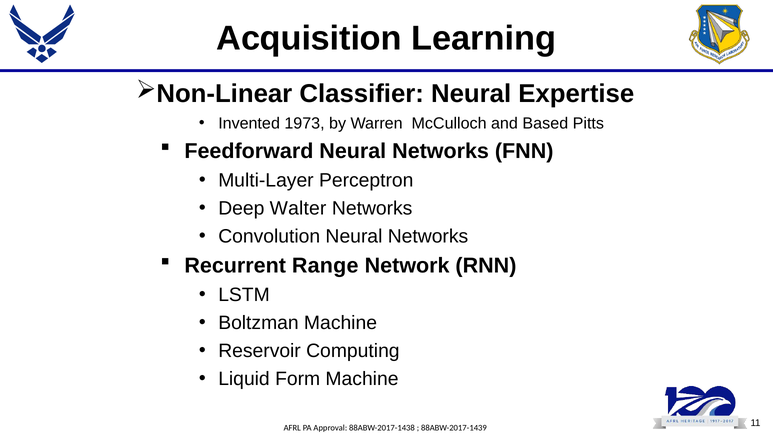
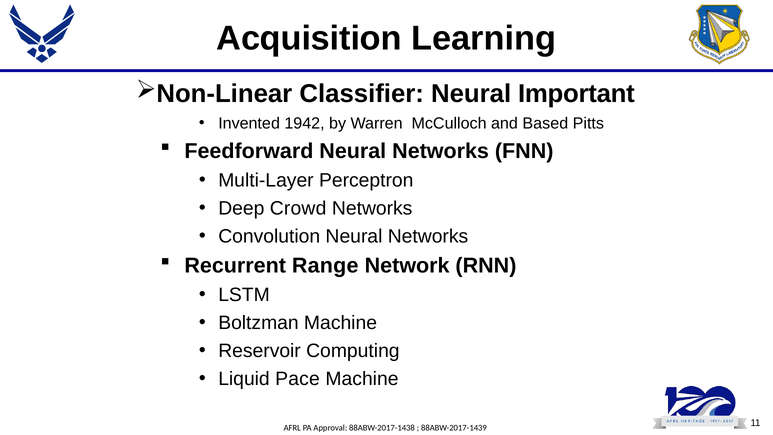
Expertise: Expertise -> Important (576, 94)
1973: 1973 -> 1942 (305, 123)
Walter: Walter -> Crowd (298, 208)
Form: Form -> Pace (298, 379)
